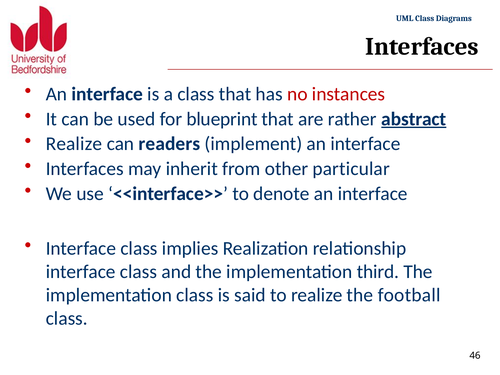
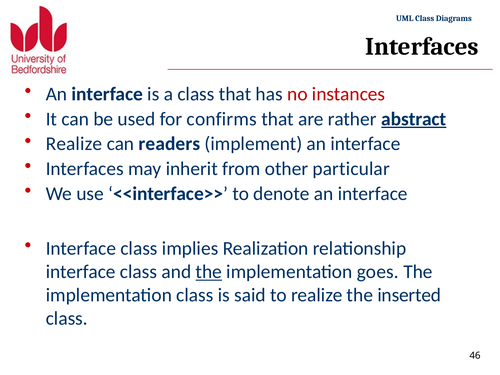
blueprint: blueprint -> confirms (222, 119)
the underline: none -> present (209, 272)
third: third -> goes (378, 272)
football: football -> inserted (409, 295)
